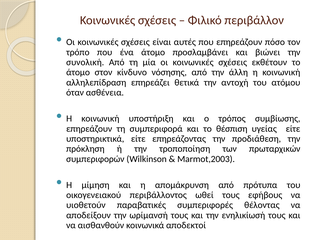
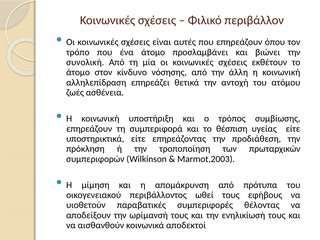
πόσο: πόσο -> όπου (275, 42)
όταν: όταν -> ζωές (75, 93)
